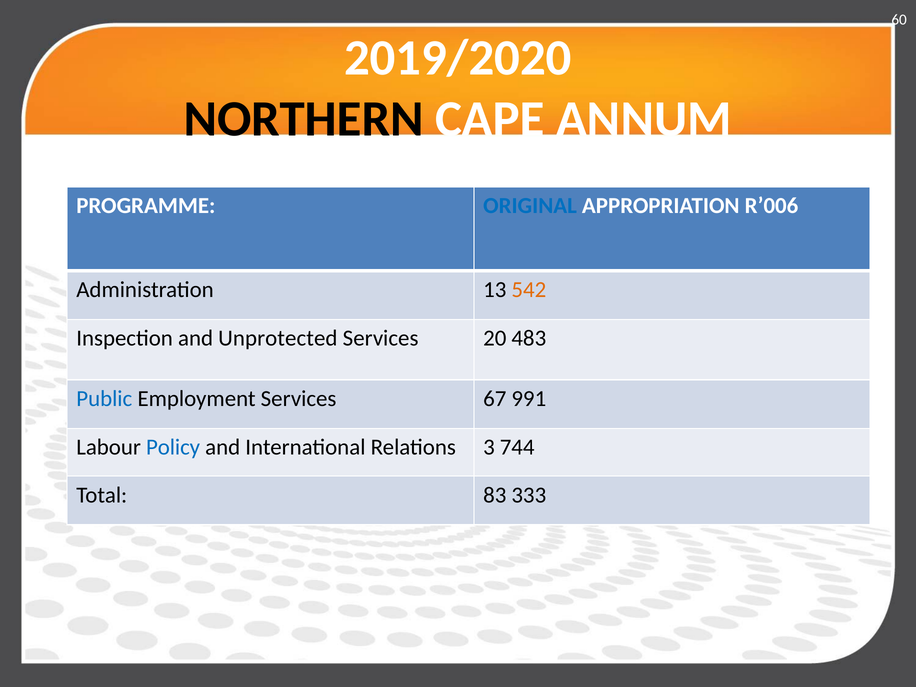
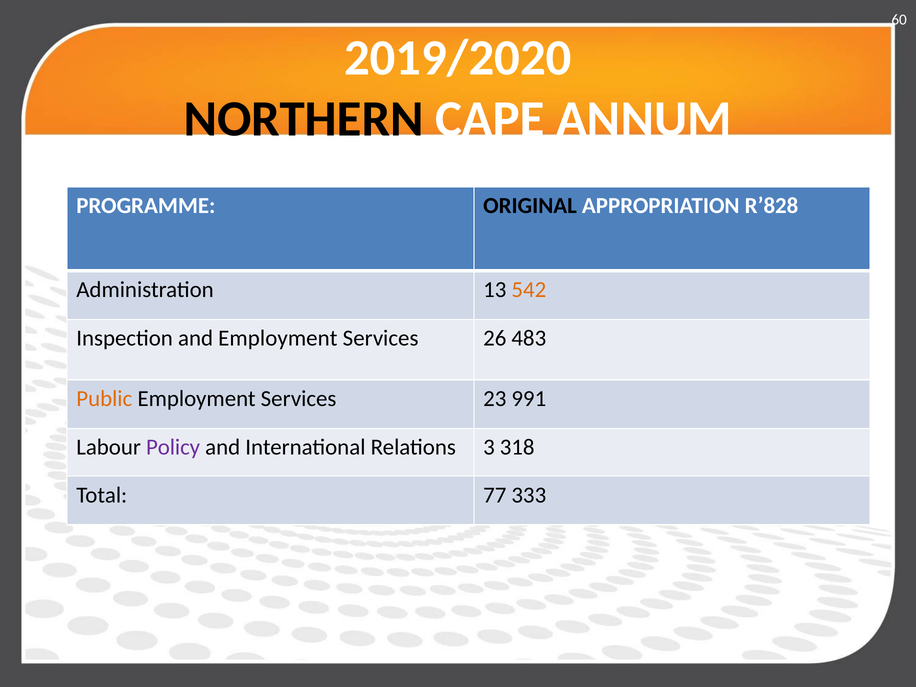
ORIGINAL colour: blue -> black (530, 206)
R’006: R’006 -> R’828 (772, 206)
and Unprotected: Unprotected -> Employment (278, 338)
20: 20 -> 26 (495, 338)
Public colour: blue -> orange (104, 399)
67: 67 -> 23 (495, 399)
Policy colour: blue -> purple (173, 447)
744: 744 -> 318 (517, 447)
83: 83 -> 77 (495, 495)
